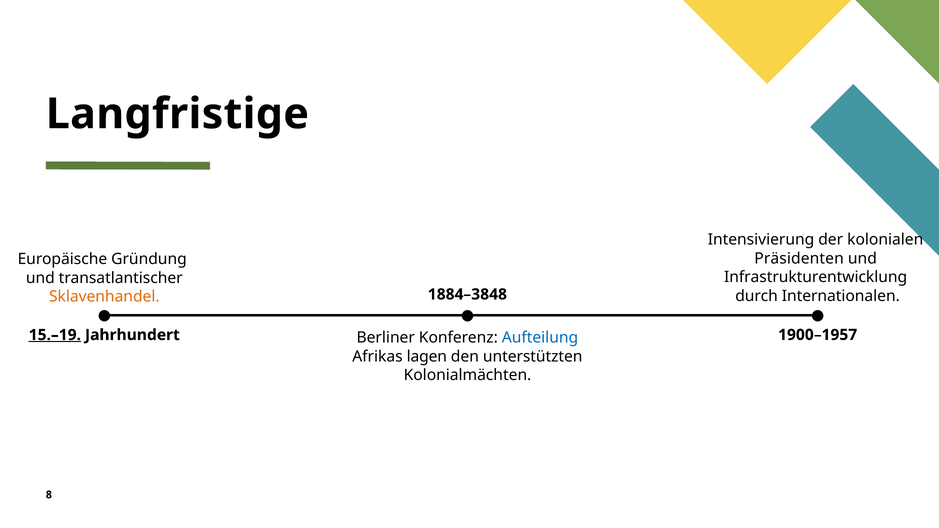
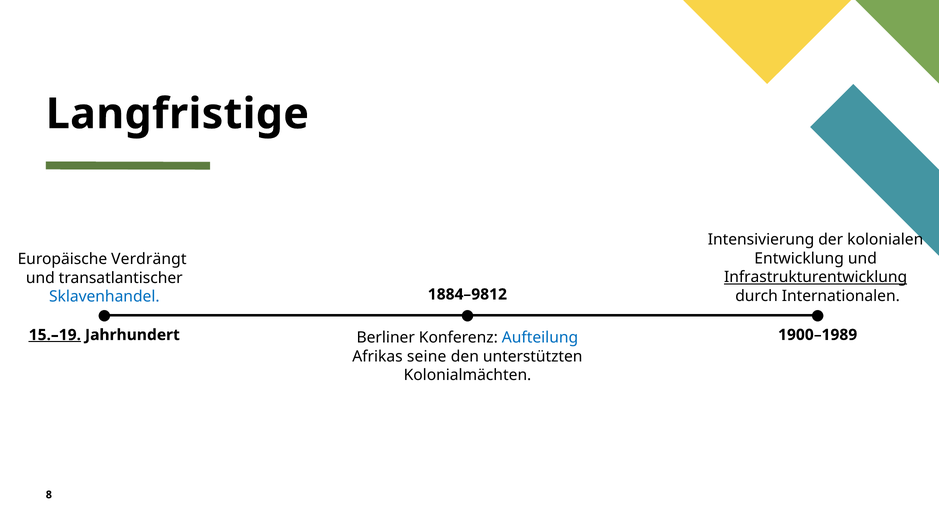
Präsidenten: Präsidenten -> Entwicklung (799, 259)
Gründung: Gründung -> Verdrängt (149, 259)
Infrastrukturentwicklung underline: none -> present (816, 277)
1884–3848: 1884–3848 -> 1884–9812 (467, 294)
Sklavenhandel colour: orange -> blue (104, 297)
1900–1957: 1900–1957 -> 1900–1989 (818, 335)
lagen: lagen -> seine (427, 357)
